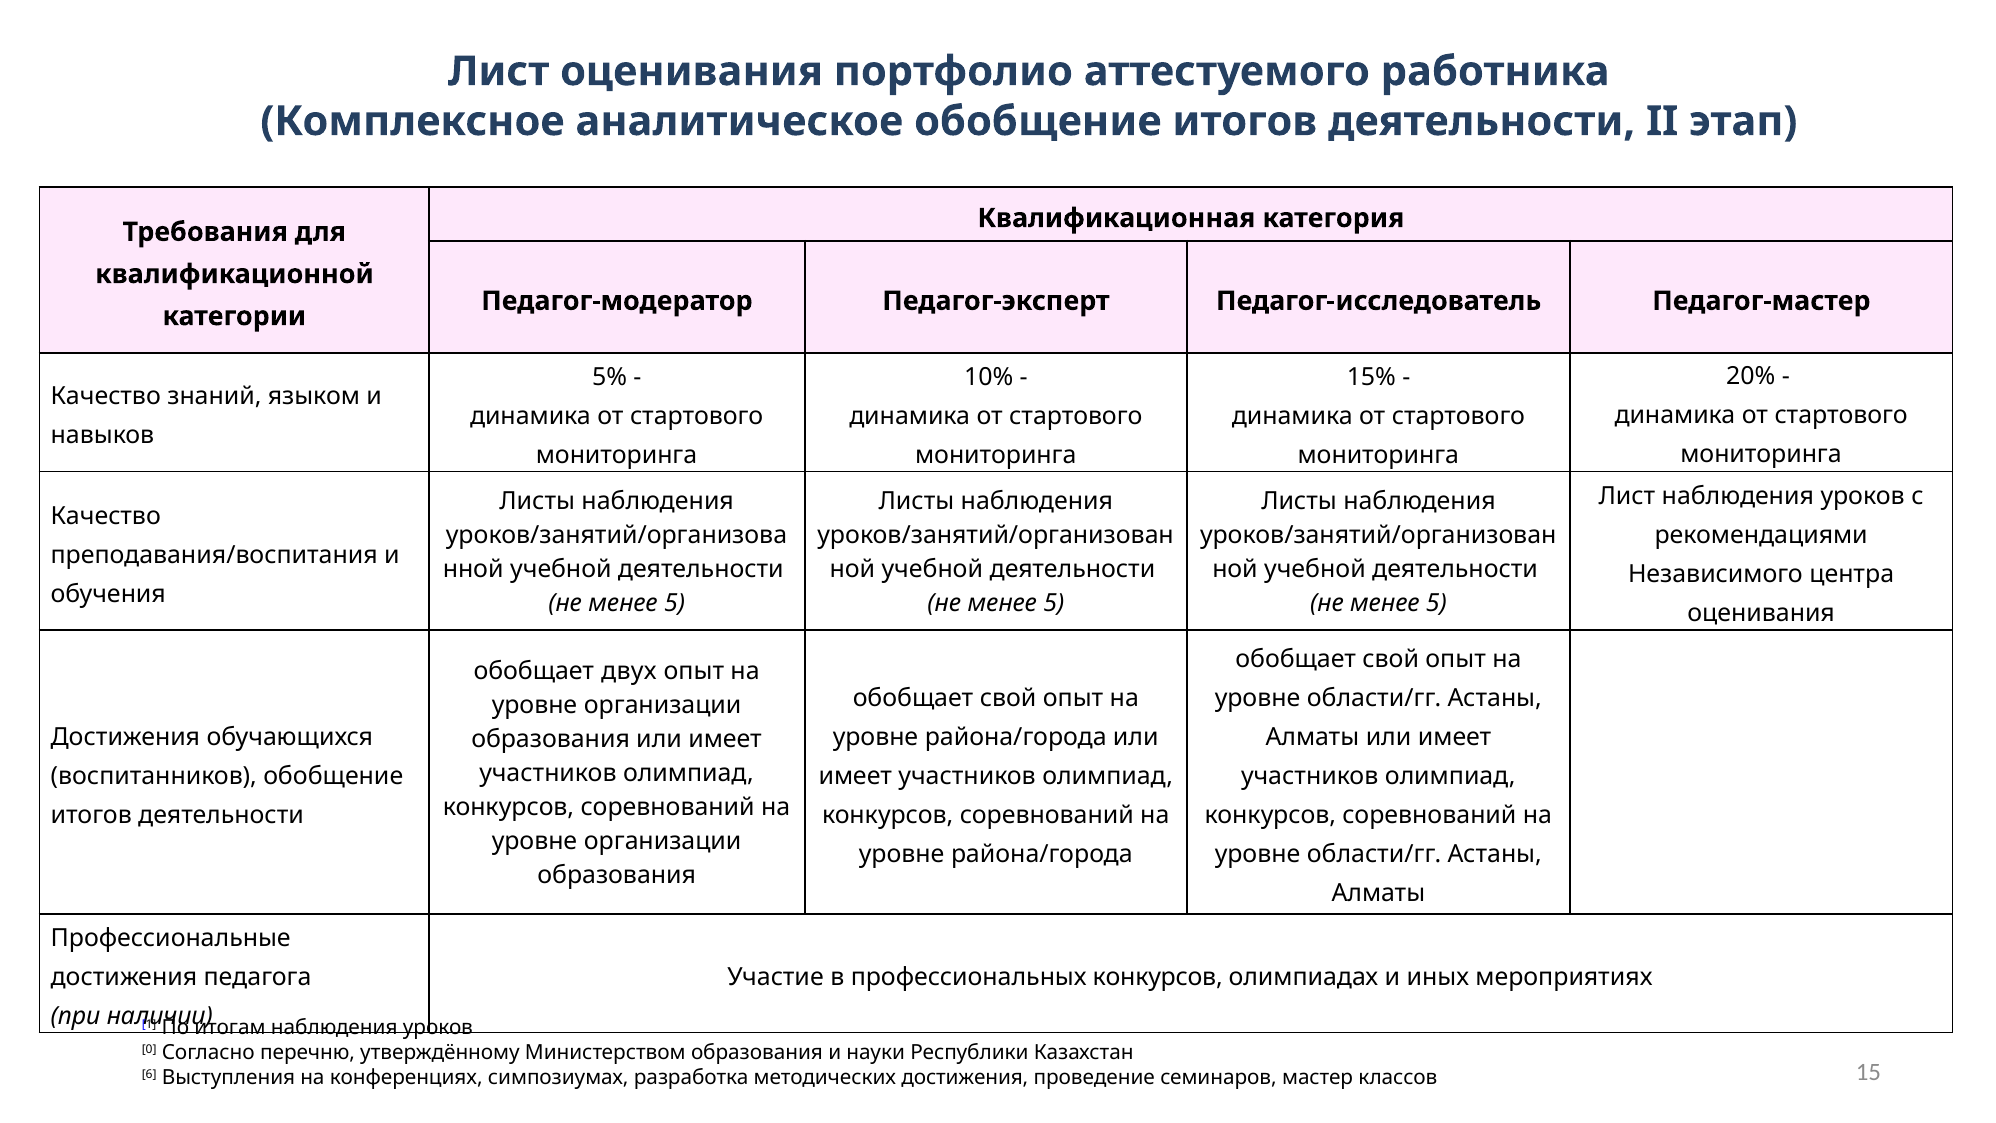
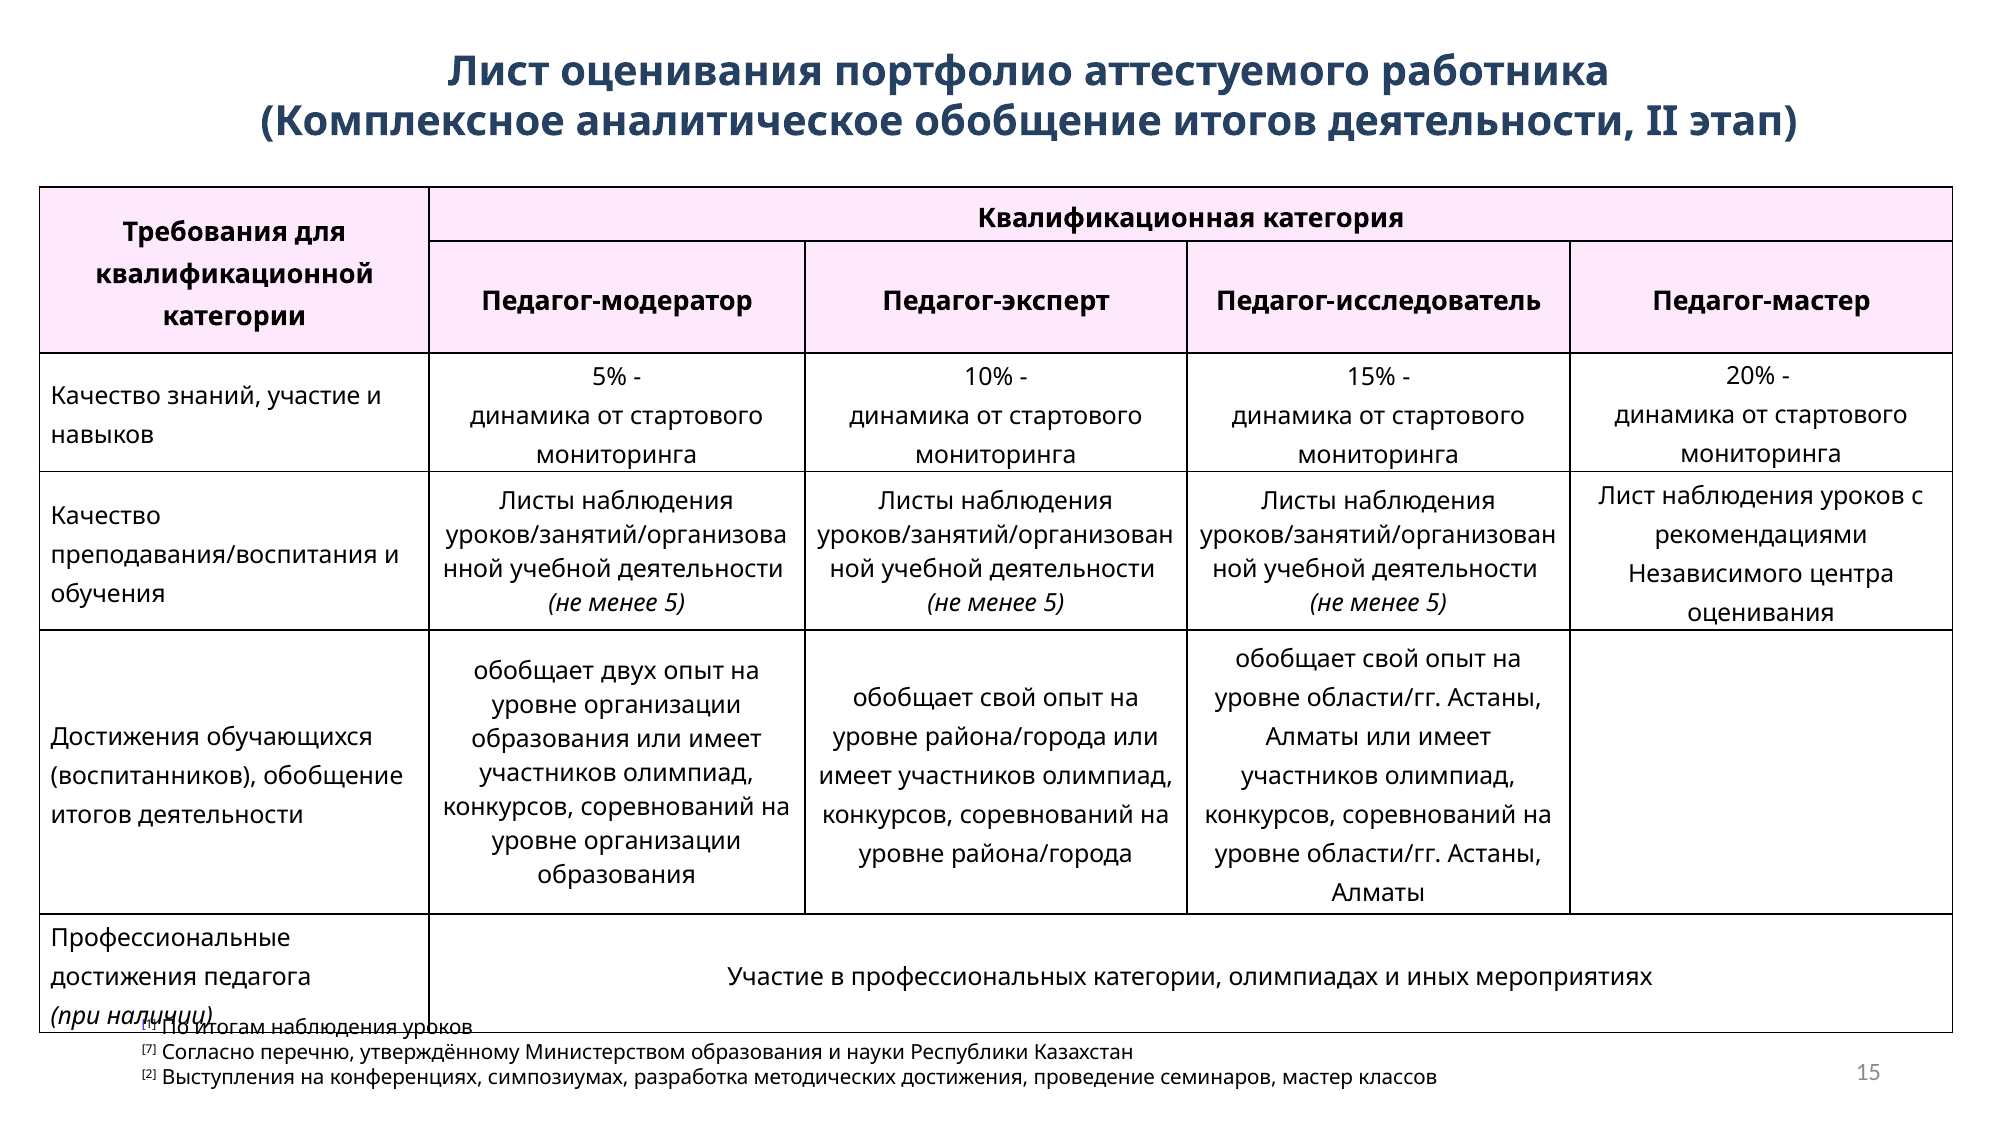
знаний языком: языком -> участие (314, 397)
профессиональных конкурсов: конкурсов -> категории (1158, 977)
0: 0 -> 7 (149, 1049)
6: 6 -> 2 (149, 1074)
